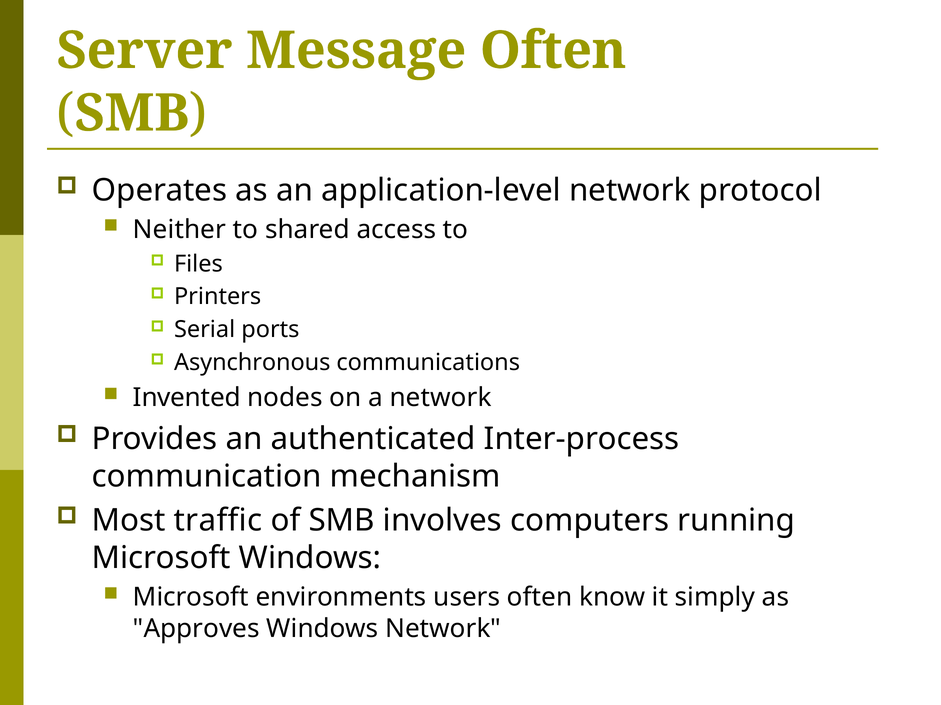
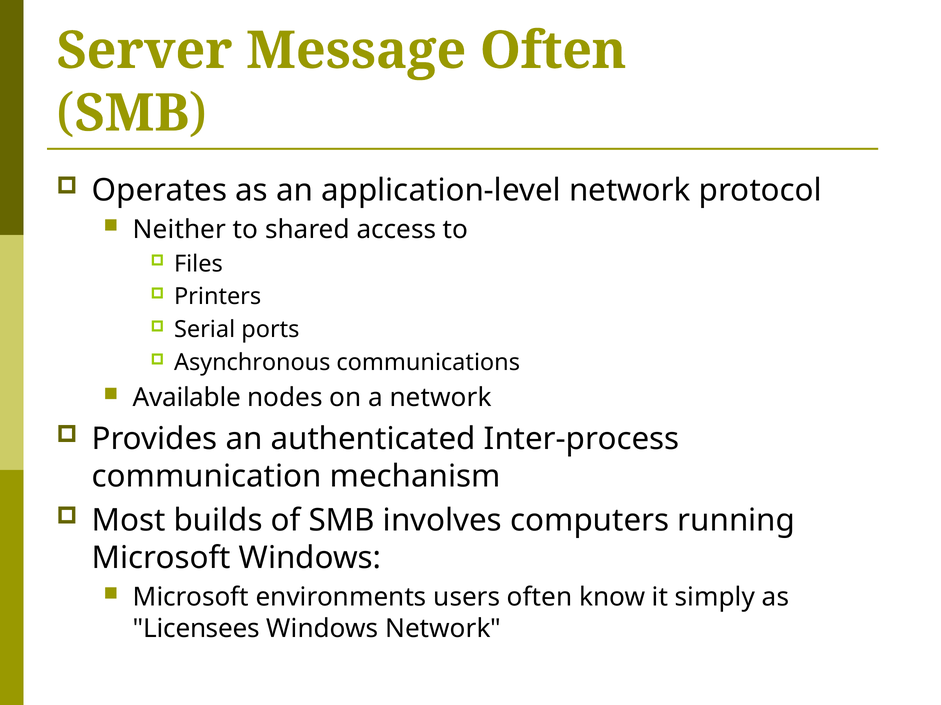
Invented: Invented -> Available (187, 398)
traffic: traffic -> builds (218, 521)
Approves: Approves -> Licensees (196, 629)
